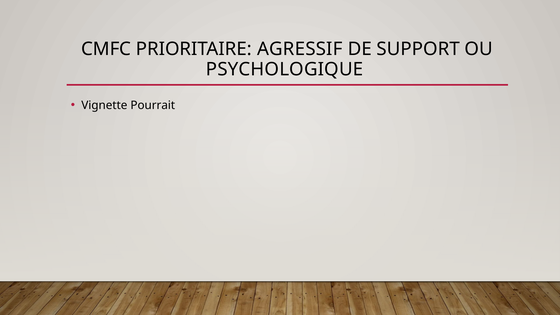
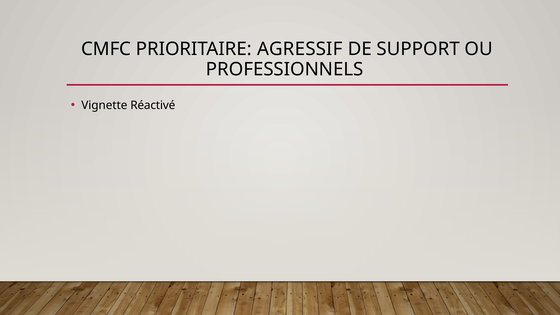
PSYCHOLOGIQUE: PSYCHOLOGIQUE -> PROFESSIONNELS (285, 69)
Pourrait: Pourrait -> Réactivé (153, 105)
